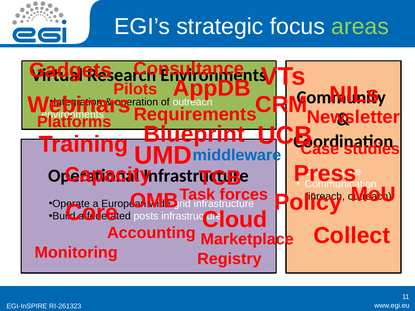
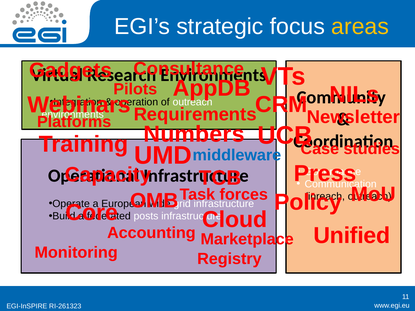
areas colour: light green -> yellow (360, 26)
Blueprint: Blueprint -> Numbers (194, 134)
Collect: Collect -> Unified (352, 236)
